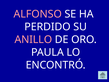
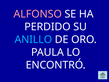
ANILLO colour: pink -> light blue (33, 39)
